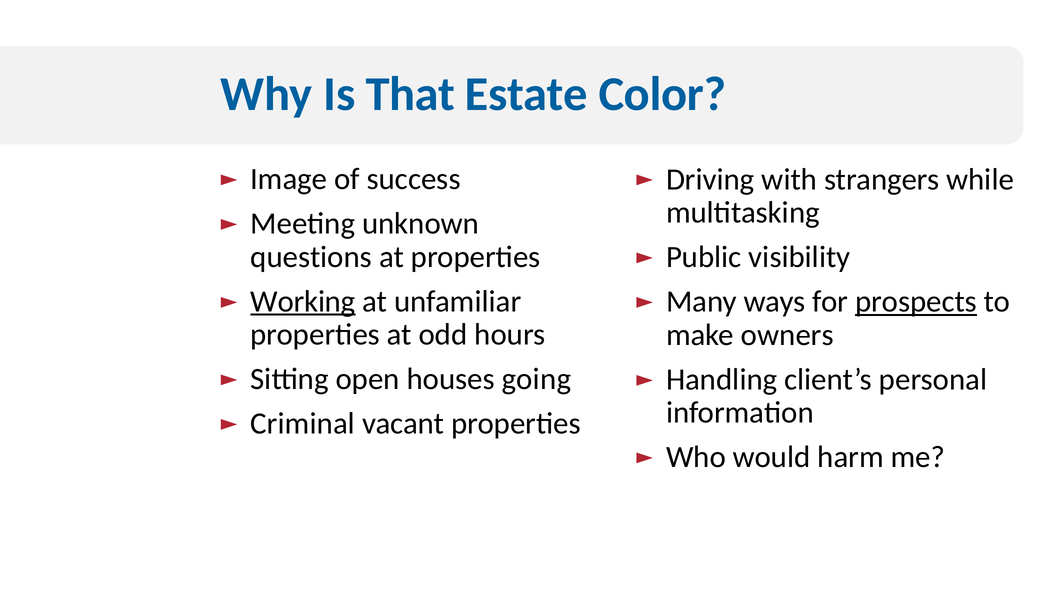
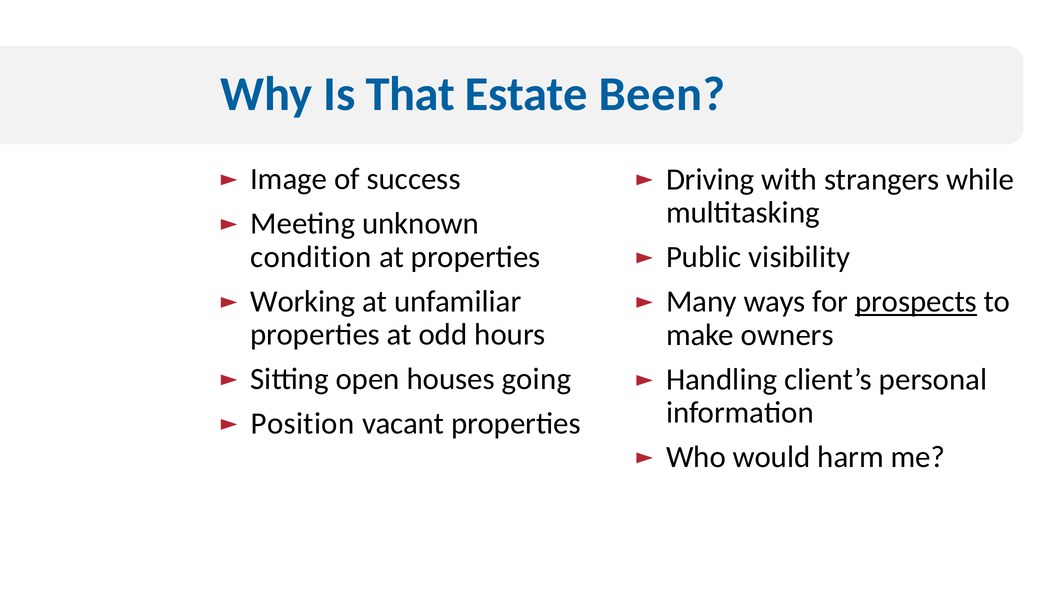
Color: Color -> Been (662, 94)
questions: questions -> condition (311, 257)
Working underline: present -> none (303, 301)
Criminal: Criminal -> Position (303, 424)
